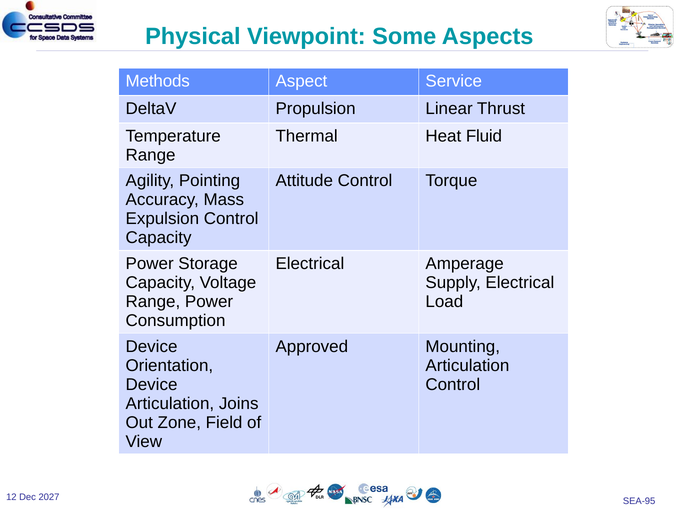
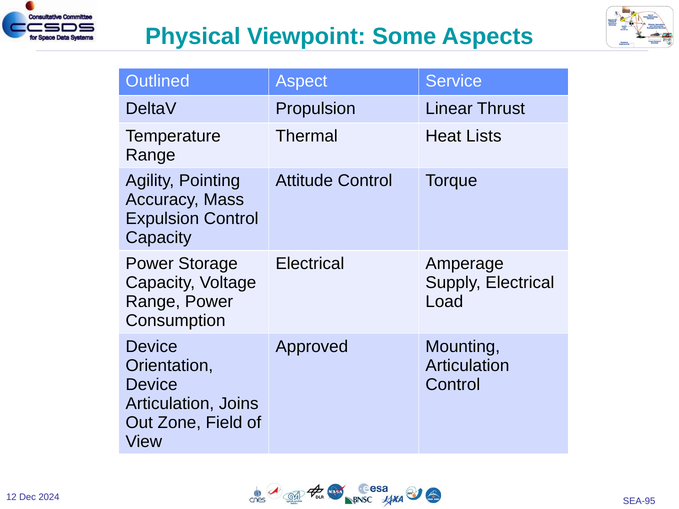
Methods: Methods -> Outlined (158, 81)
Fluid: Fluid -> Lists (484, 136)
2027: 2027 -> 2024 (49, 497)
